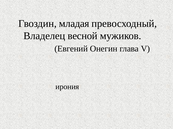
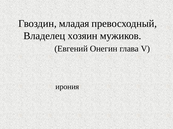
весной: весной -> хозяин (83, 36)
